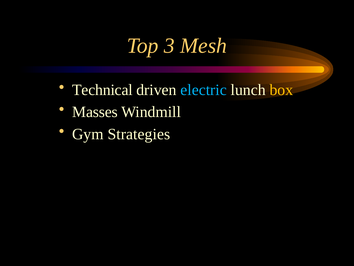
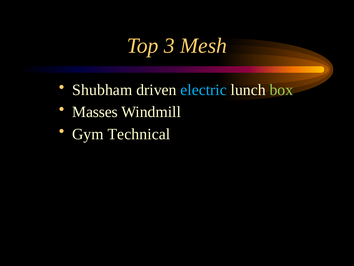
Technical: Technical -> Shubham (102, 90)
box colour: yellow -> light green (281, 90)
Strategies: Strategies -> Technical (139, 134)
